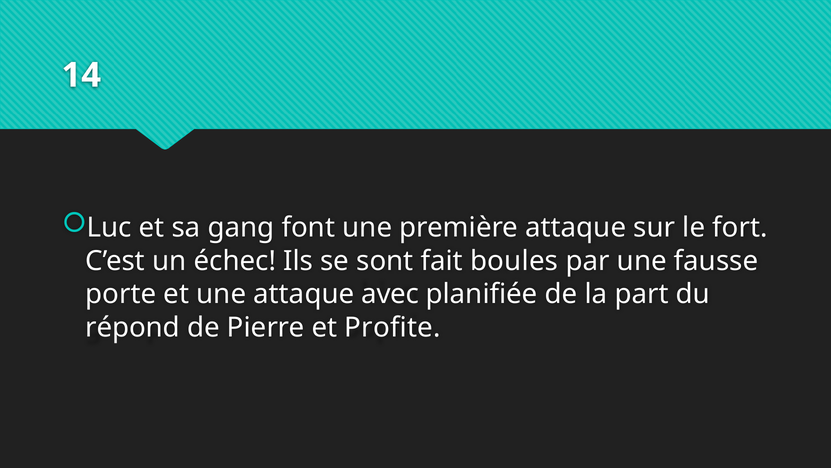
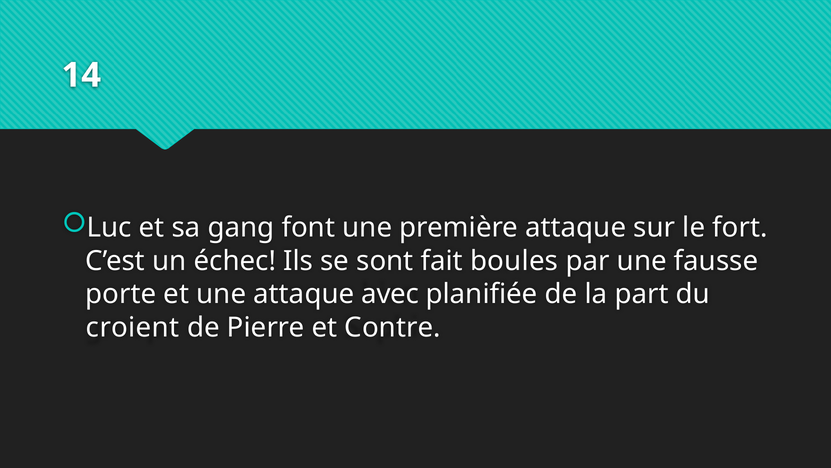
répond: répond -> croient (132, 327)
Profite: Profite -> Contre (393, 327)
